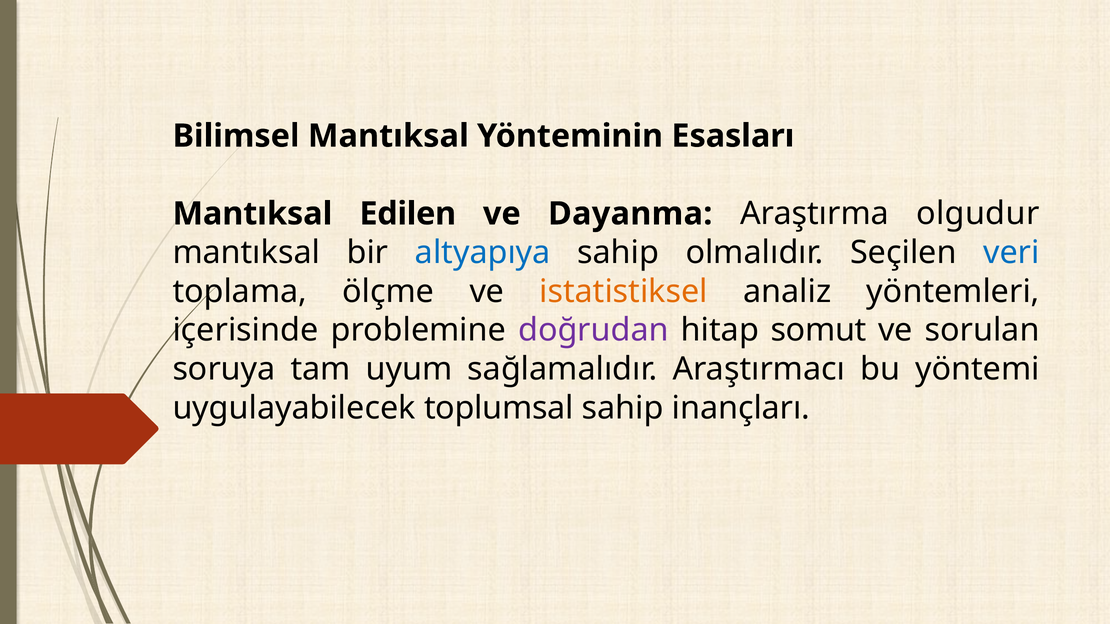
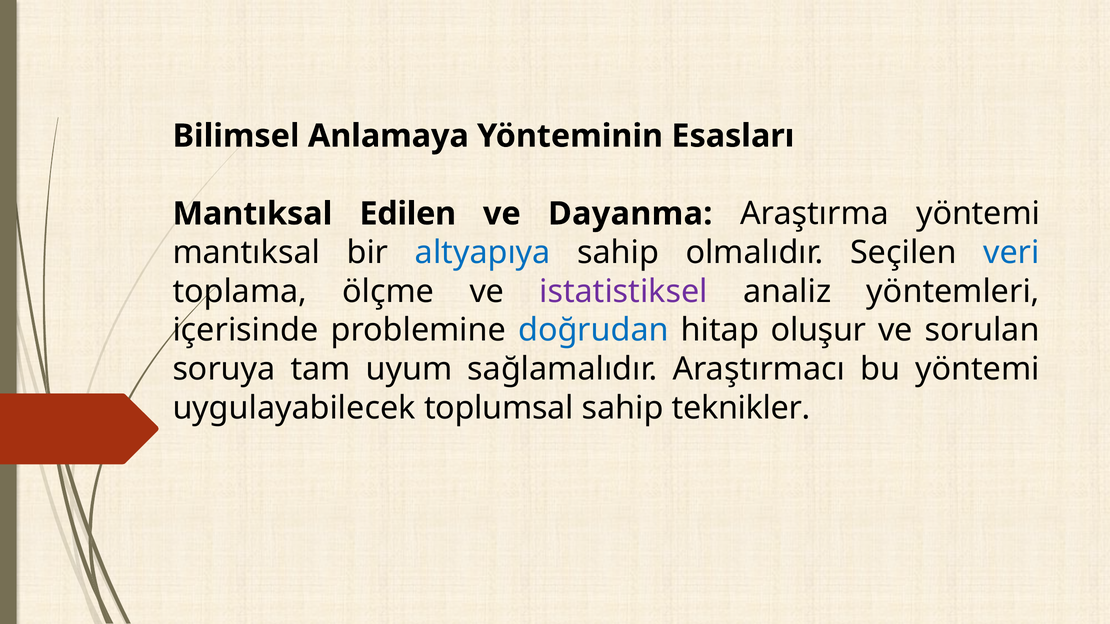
Bilimsel Mantıksal: Mantıksal -> Anlamaya (388, 136)
Araştırma olgudur: olgudur -> yöntemi (978, 214)
istatistiksel colour: orange -> purple (624, 292)
doğrudan colour: purple -> blue (593, 330)
somut: somut -> oluşur (819, 330)
inançları: inançları -> teknikler (741, 408)
